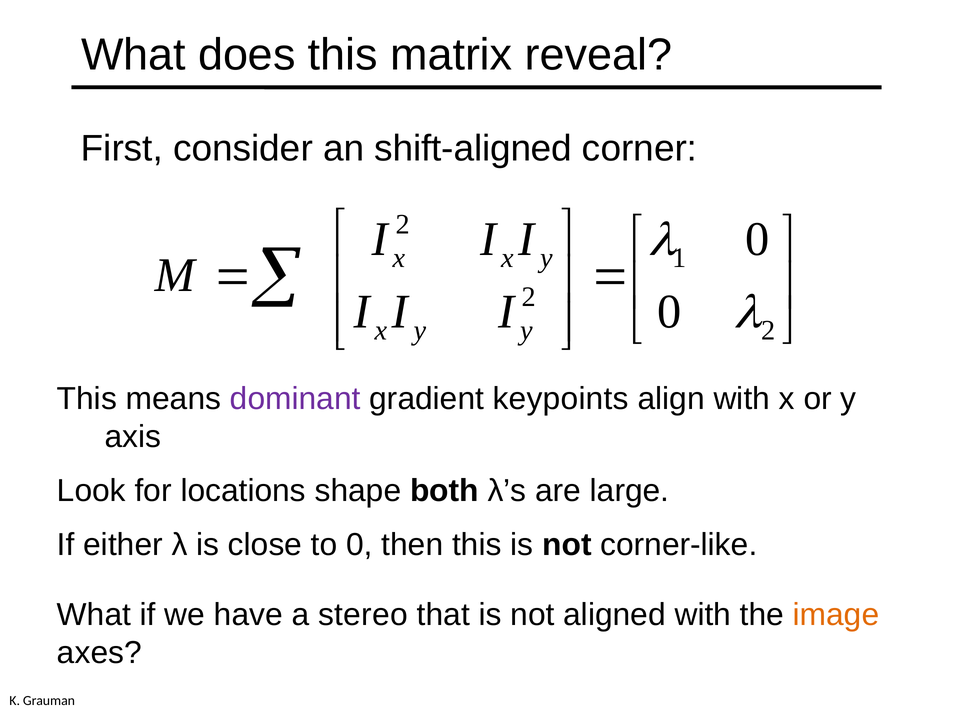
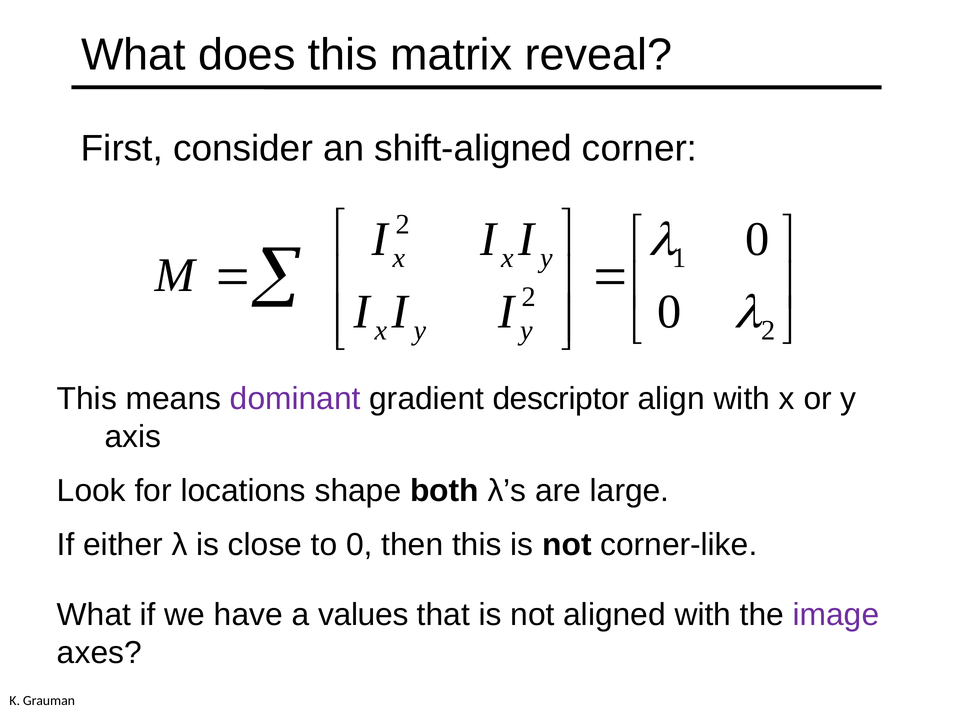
keypoints: keypoints -> descriptor (561, 399)
stereo: stereo -> values (363, 616)
image colour: orange -> purple (836, 616)
